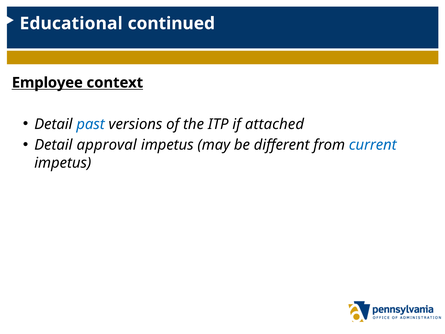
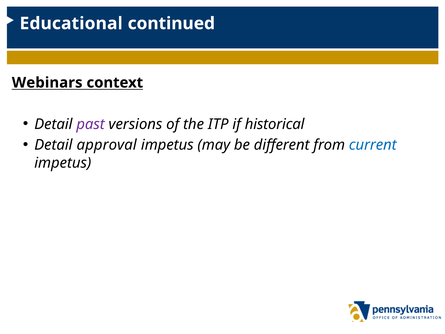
Employee: Employee -> Webinars (47, 83)
past colour: blue -> purple (91, 124)
attached: attached -> historical (275, 124)
